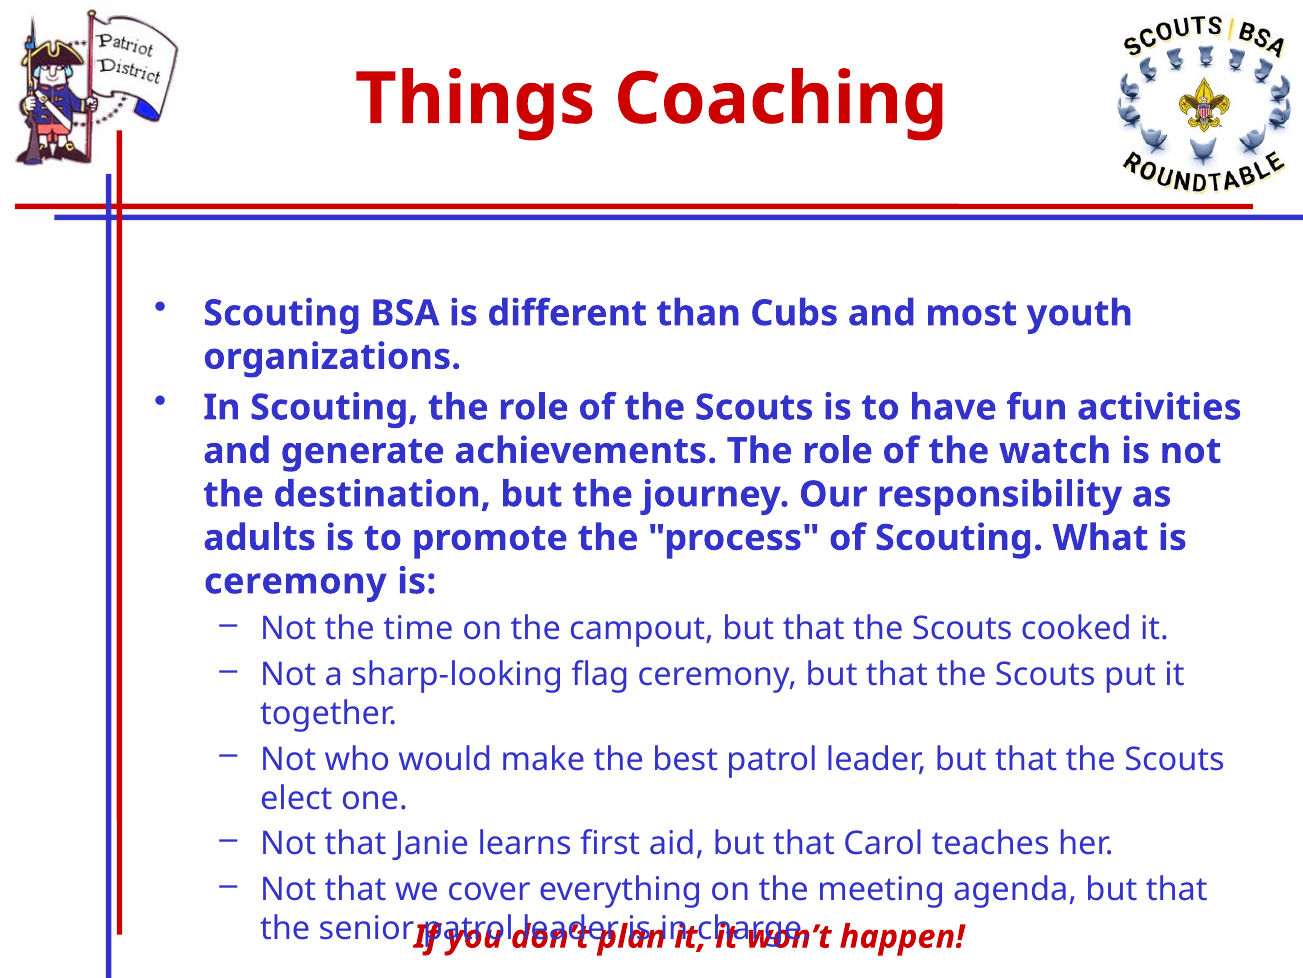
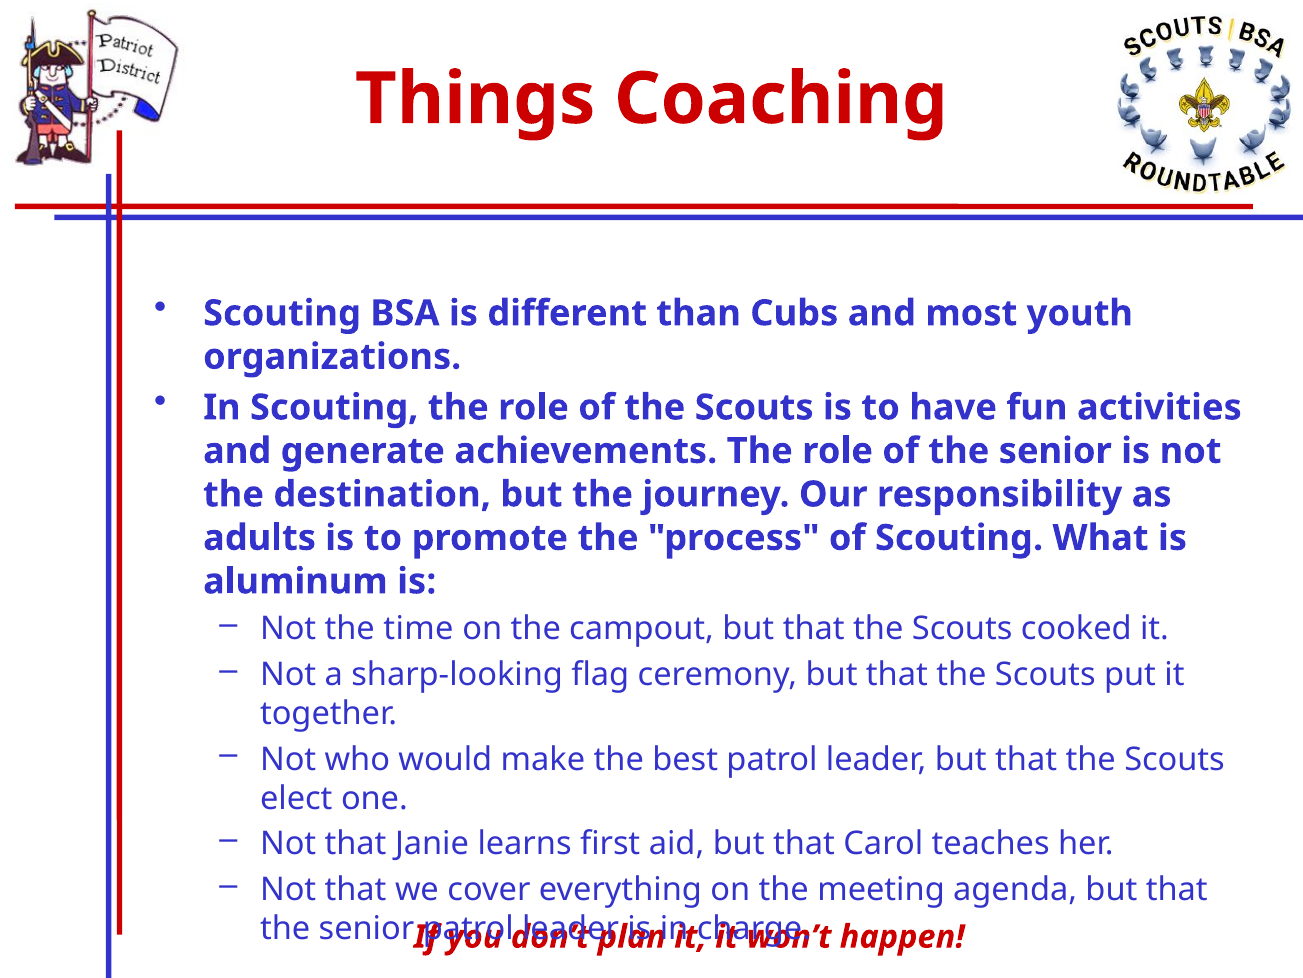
of the watch: watch -> senior (1055, 451)
ceremony: ceremony -> aluminum (295, 581)
